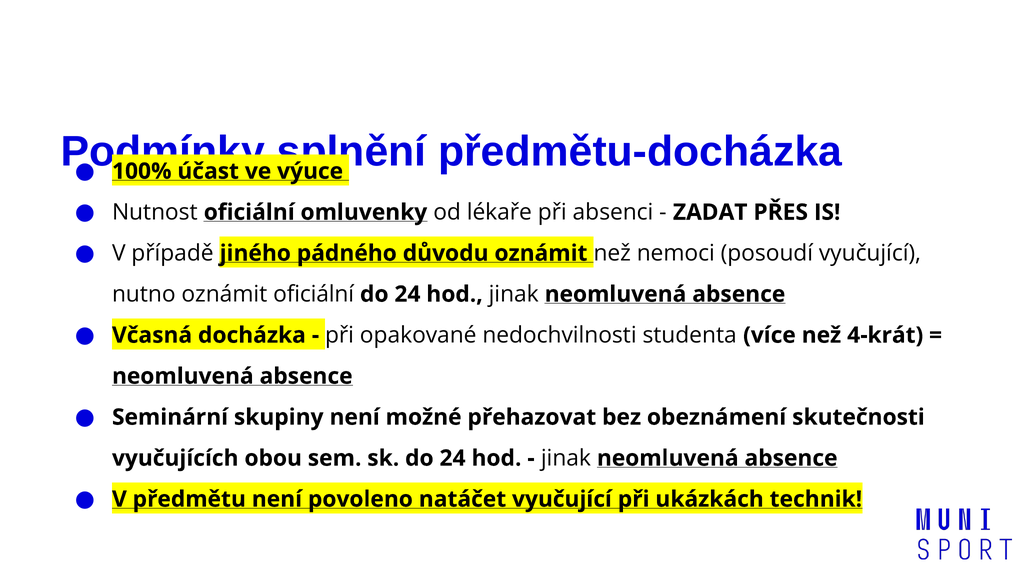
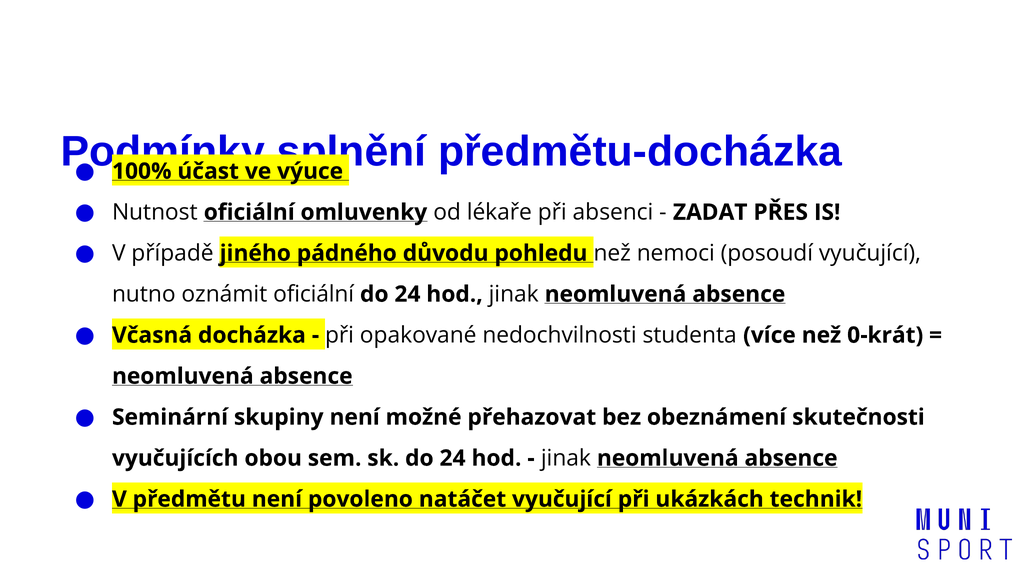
důvodu oznámit: oznámit -> pohledu (541, 254)
4-krát: 4-krát -> 0-krát (885, 336)
